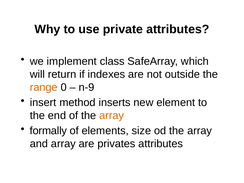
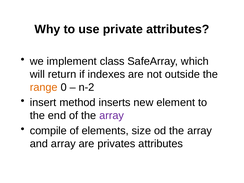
n-9: n-9 -> n-2 (87, 87)
array colour: orange -> purple (112, 116)
formally: formally -> compile (48, 131)
